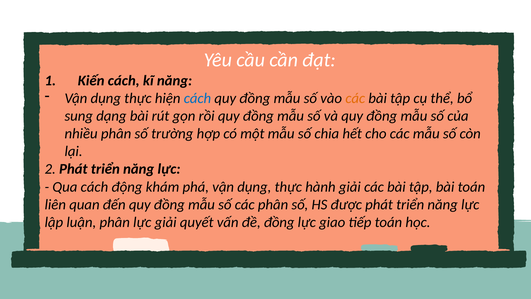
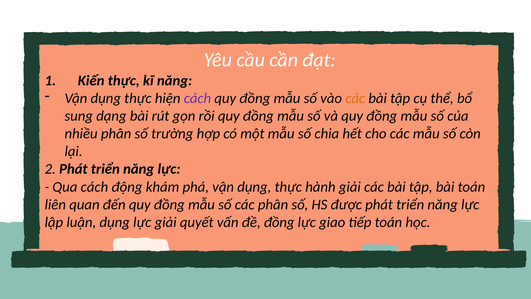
Kiến cách: cách -> thực (124, 80)
cách colour: blue -> purple (197, 98)
luận phân: phân -> dụng (115, 222)
